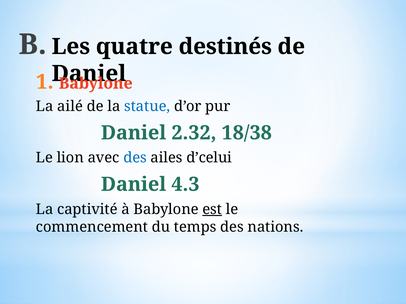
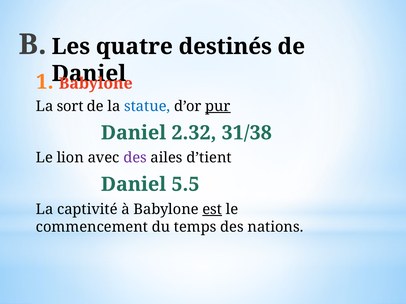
ailé: ailé -> sort (70, 106)
pur underline: none -> present (218, 106)
18/38: 18/38 -> 31/38 (247, 133)
des colour: blue -> purple (135, 158)
d’celui: d’celui -> d’tient (209, 158)
4.3: 4.3 -> 5.5 (185, 185)
